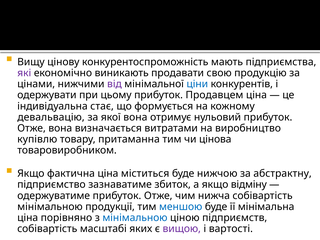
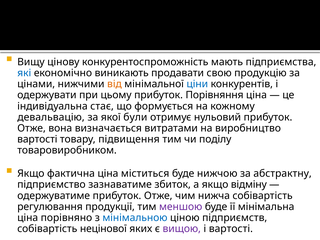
які colour: purple -> blue (24, 73)
від colour: purple -> orange (114, 84)
Продавцем: Продавцем -> Порівняння (215, 95)
якої вона: вона -> були (135, 117)
купівлю: купівлю -> вартості (37, 139)
притаманна: притаманна -> підвищення (129, 139)
цінова: цінова -> поділу (215, 139)
мінімальною: мінімальною -> регулювання (50, 207)
меншою colour: blue -> purple (181, 207)
масштабі: масштабі -> нецінової (103, 229)
